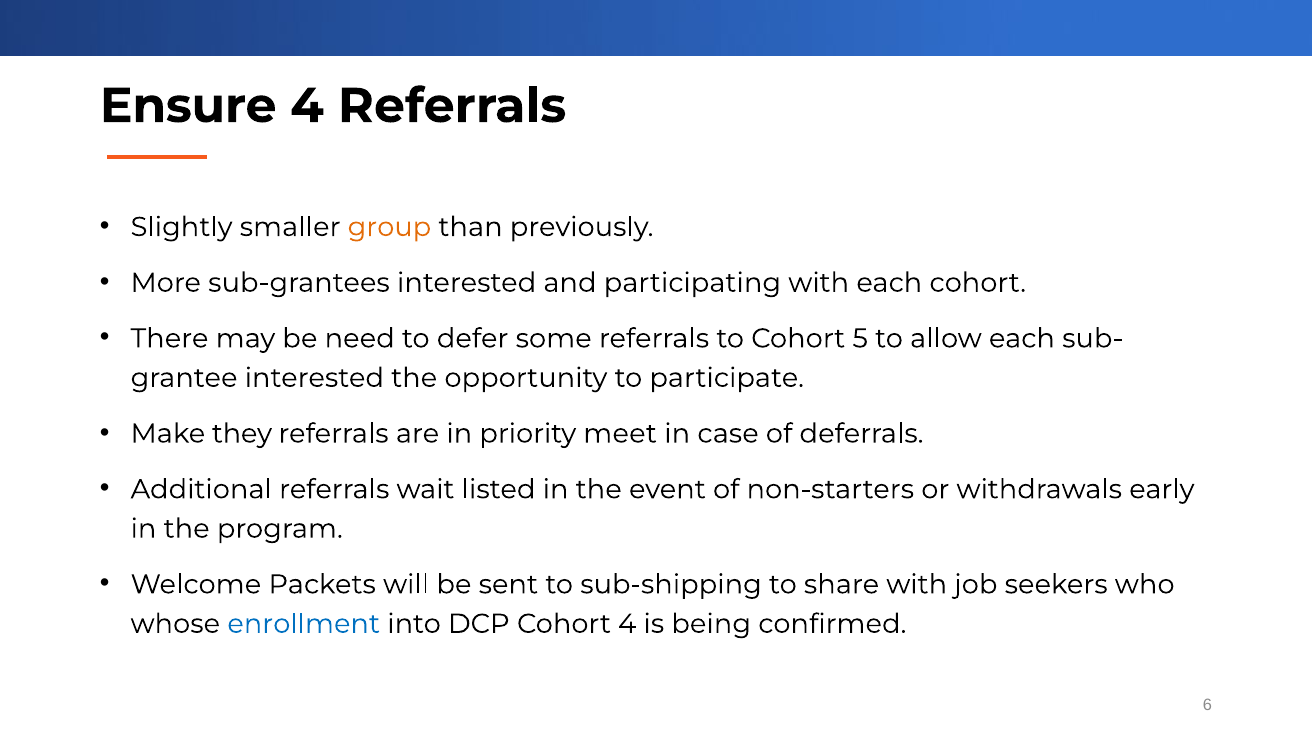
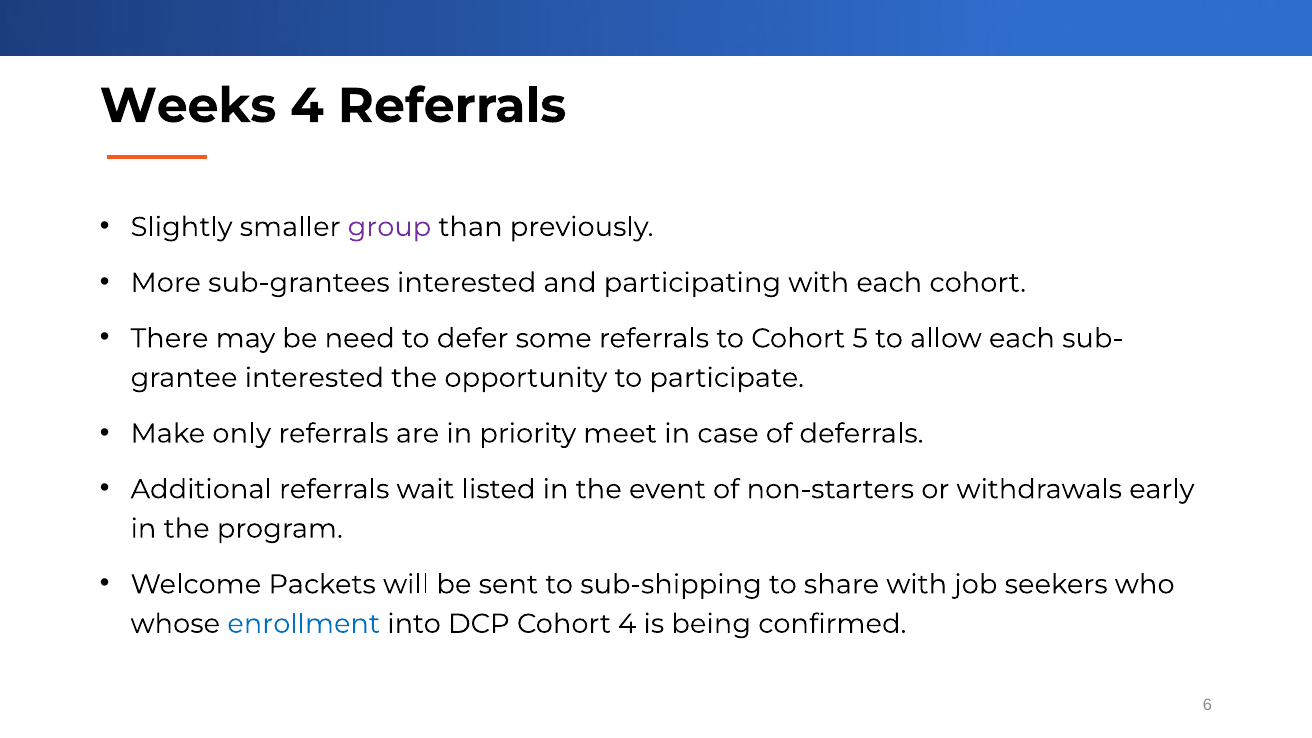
Ensure: Ensure -> Weeks (188, 106)
group colour: orange -> purple (389, 227)
they: they -> only (242, 434)
